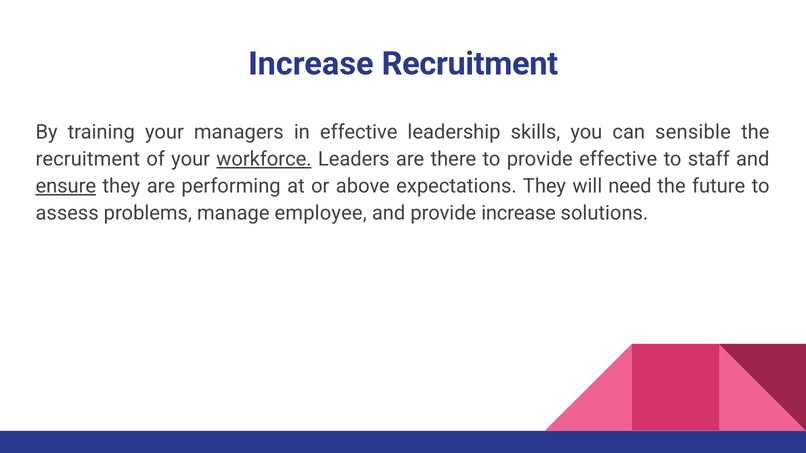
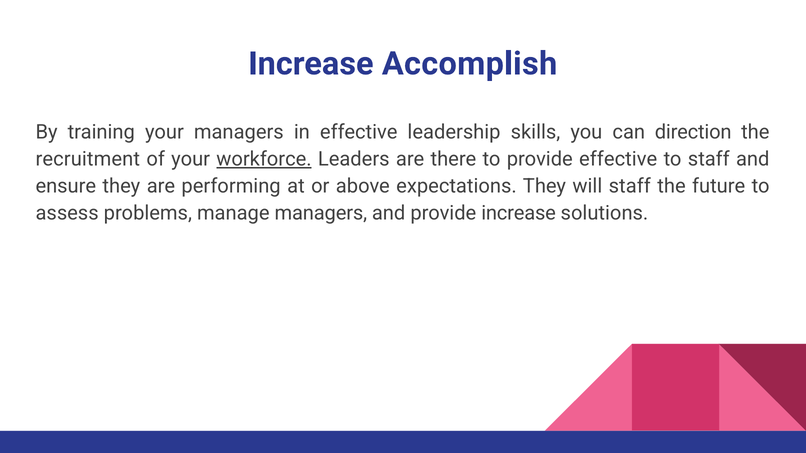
Increase Recruitment: Recruitment -> Accomplish (470, 64)
sensible: sensible -> direction (693, 132)
ensure underline: present -> none (66, 186)
will need: need -> staff (630, 186)
manage employee: employee -> managers (321, 213)
